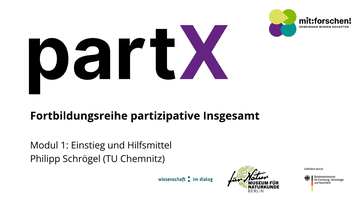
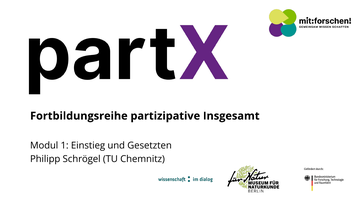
Hilfsmittel: Hilfsmittel -> Gesetzten (150, 145)
